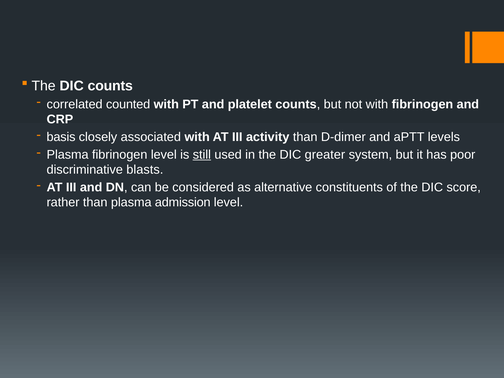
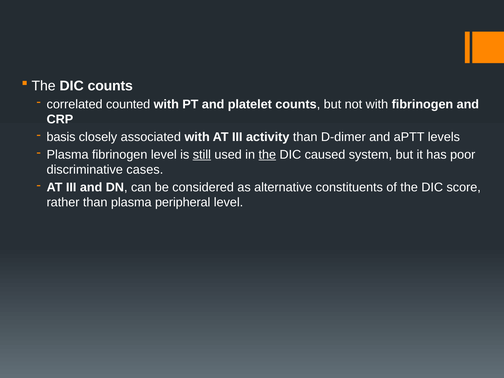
the underline: none -> present (267, 155)
greater: greater -> caused (325, 155)
blasts: blasts -> cases (145, 170)
admission: admission -> peripheral (183, 202)
